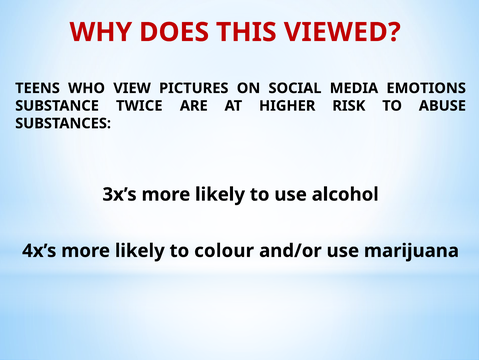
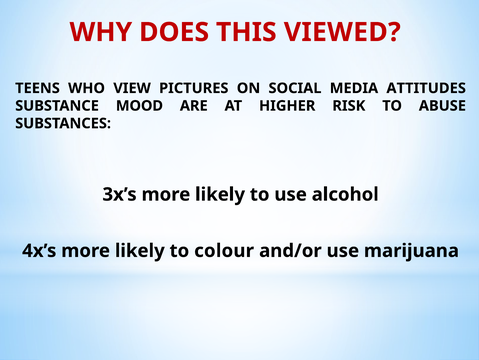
EMOTIONS: EMOTIONS -> ATTITUDES (426, 88)
TWICE: TWICE -> MOOD (139, 106)
